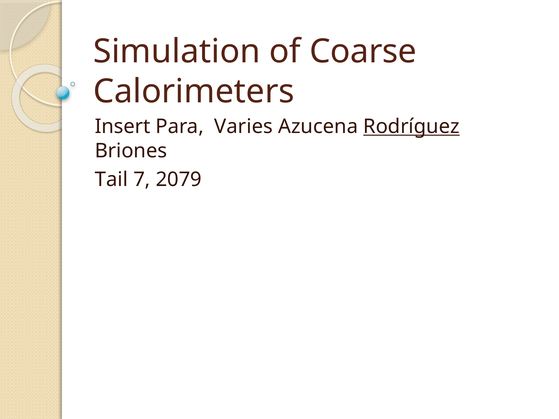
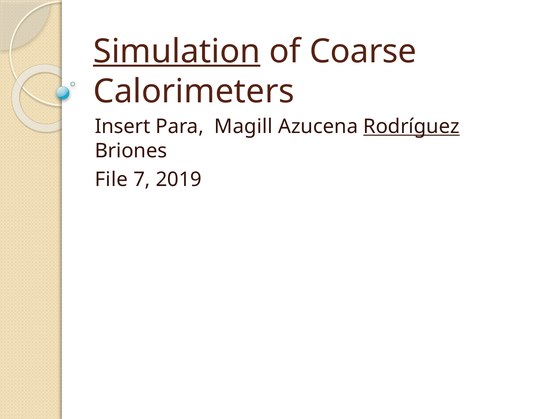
Simulation underline: none -> present (177, 51)
Varies: Varies -> Magill (244, 127)
Tail: Tail -> File (111, 180)
2079: 2079 -> 2019 (179, 180)
